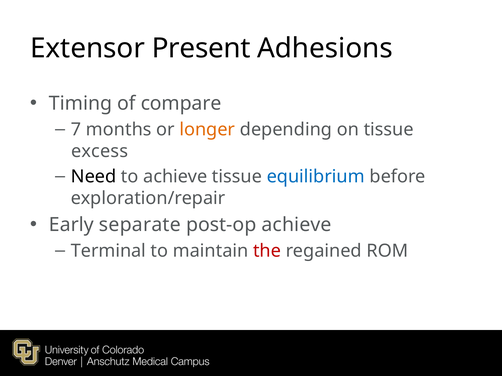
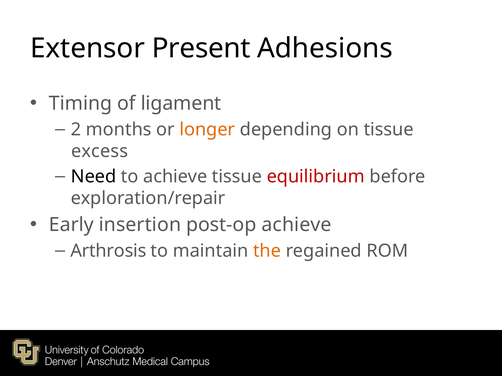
compare: compare -> ligament (181, 103)
7: 7 -> 2 (76, 130)
equilibrium colour: blue -> red (316, 177)
separate: separate -> insertion (140, 225)
Terminal: Terminal -> Arthrosis (108, 251)
the colour: red -> orange (267, 251)
